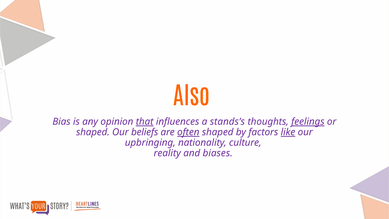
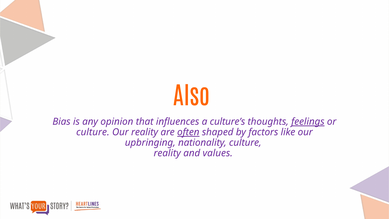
that underline: present -> none (145, 122)
stands’s: stands’s -> culture’s (227, 122)
shaped: shaped -> culture (93, 132)
Our beliefs: beliefs -> reality (145, 132)
like underline: present -> none (288, 132)
biases: biases -> values (218, 153)
